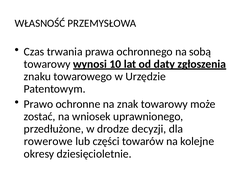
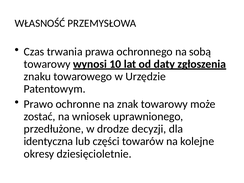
rowerowe: rowerowe -> identyczna (48, 141)
